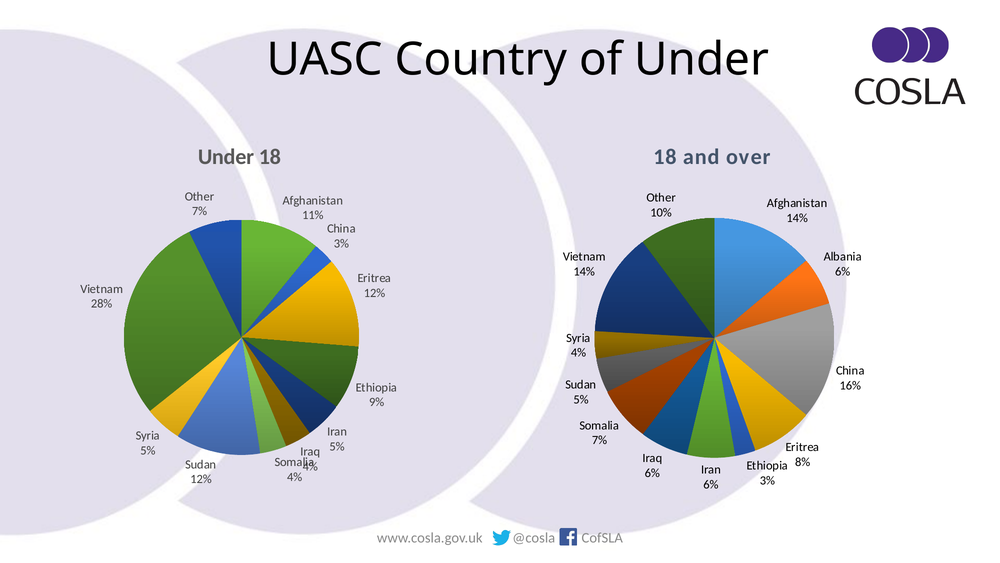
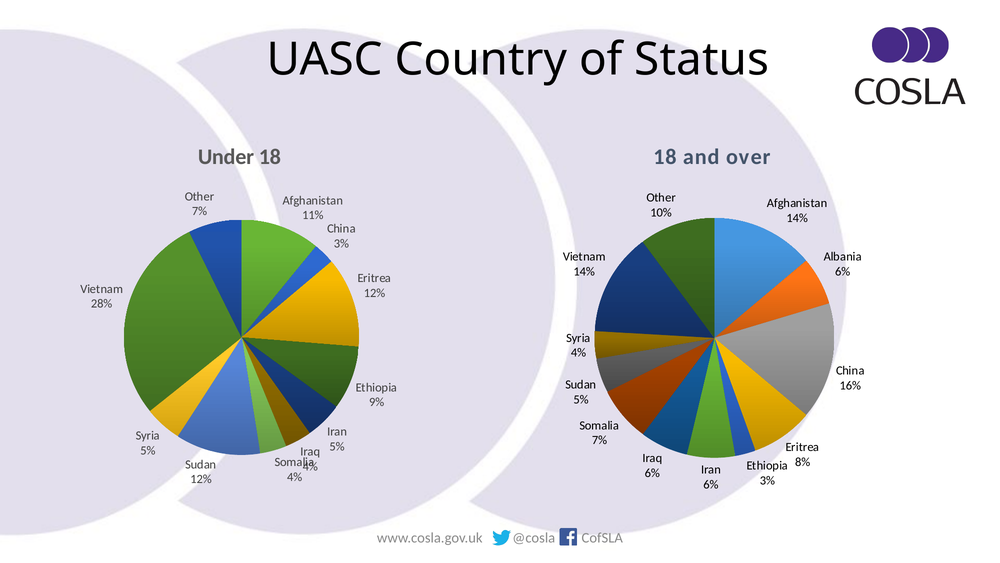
of Under: Under -> Status (702, 59)
